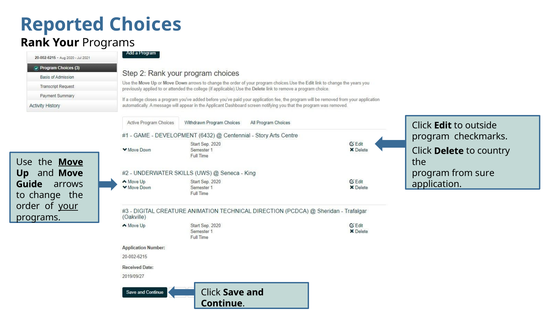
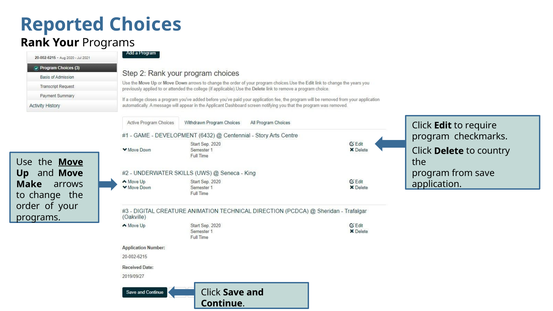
outside: outside -> require (481, 125)
from sure: sure -> save (485, 173)
Guide: Guide -> Make (29, 184)
your underline: present -> none (68, 206)
